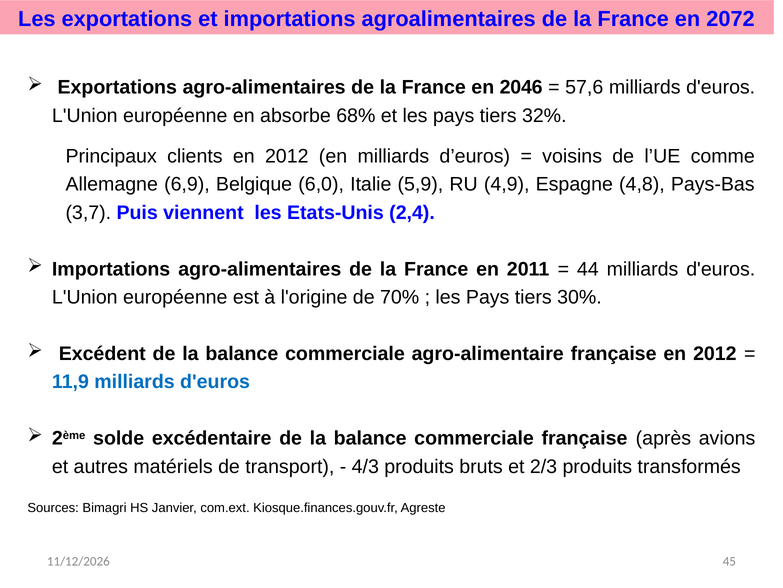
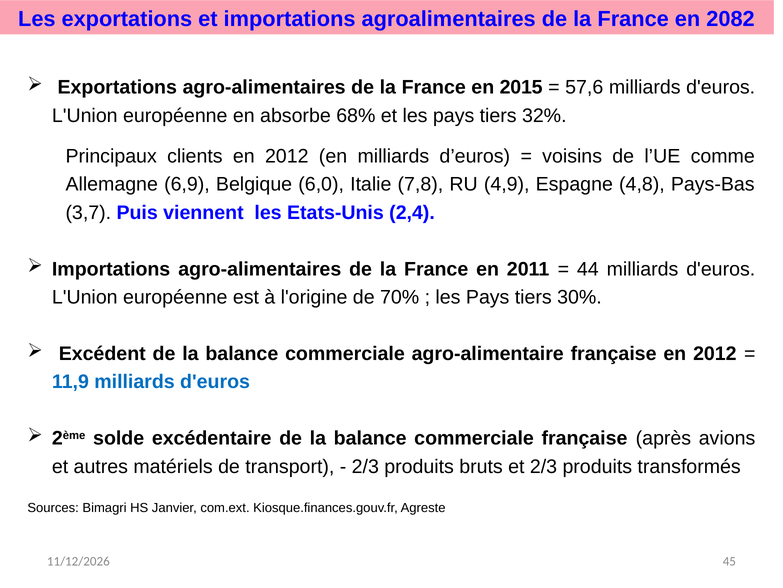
2072: 2072 -> 2082 (730, 19)
2046: 2046 -> 2015 (521, 87)
5,9: 5,9 -> 7,8 (420, 184)
4/3: 4/3 -> 2/3 (365, 466)
